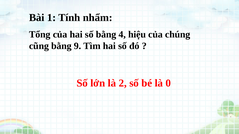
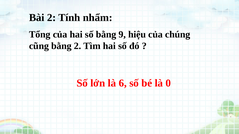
Bài 1: 1 -> 2 (51, 18)
4: 4 -> 9 (122, 34)
bằng 9: 9 -> 2 (78, 46)
2: 2 -> 6 (123, 83)
